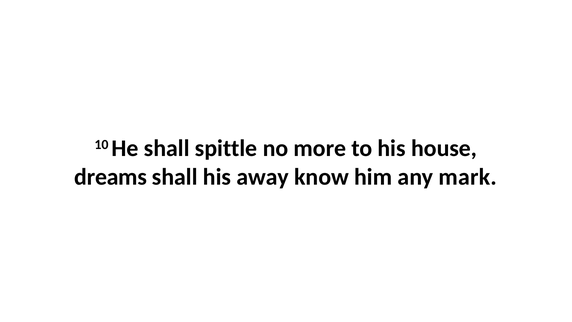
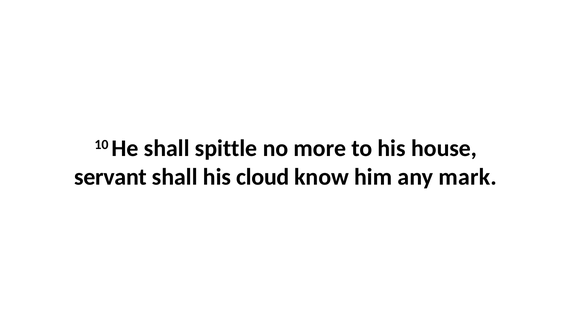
dreams: dreams -> servant (111, 177)
away: away -> cloud (263, 177)
